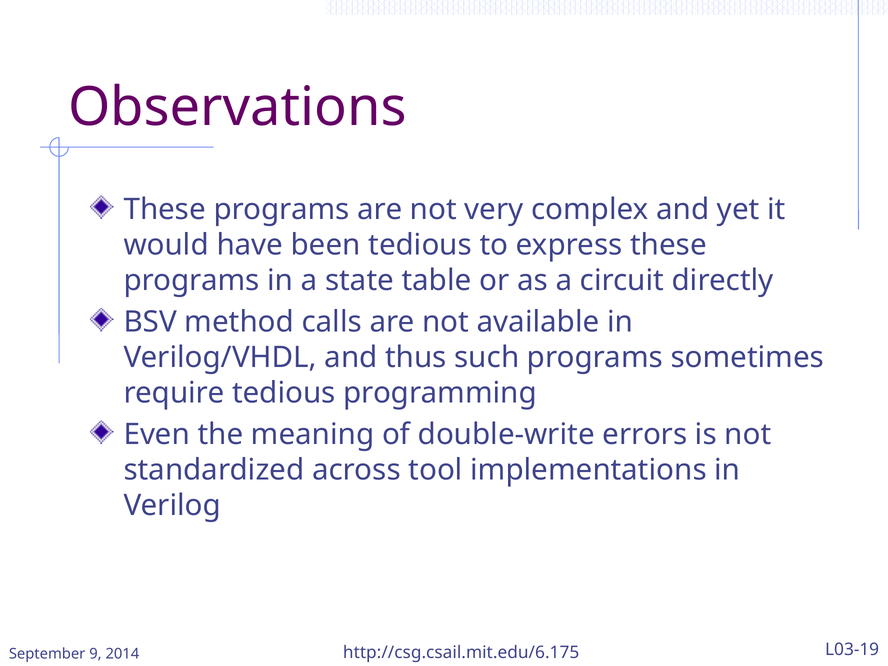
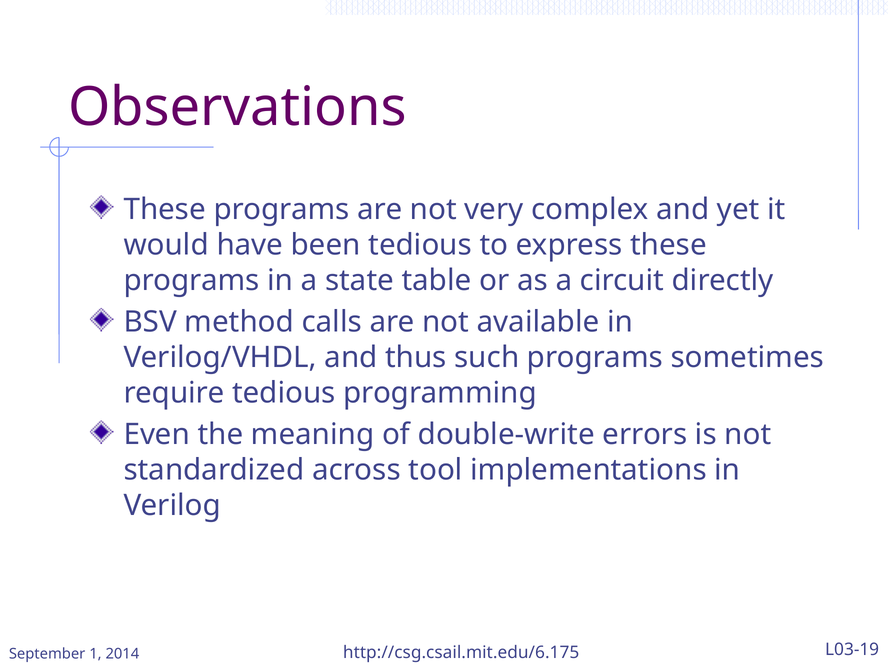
9: 9 -> 1 (95, 654)
